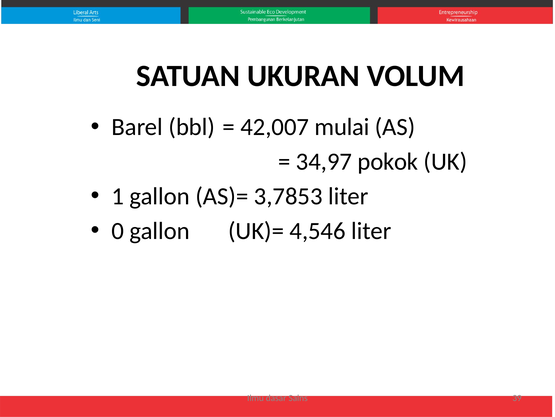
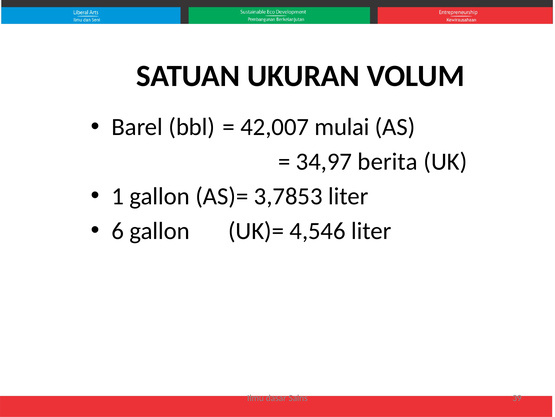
pokok: pokok -> berita (388, 161)
0: 0 -> 6 (118, 231)
